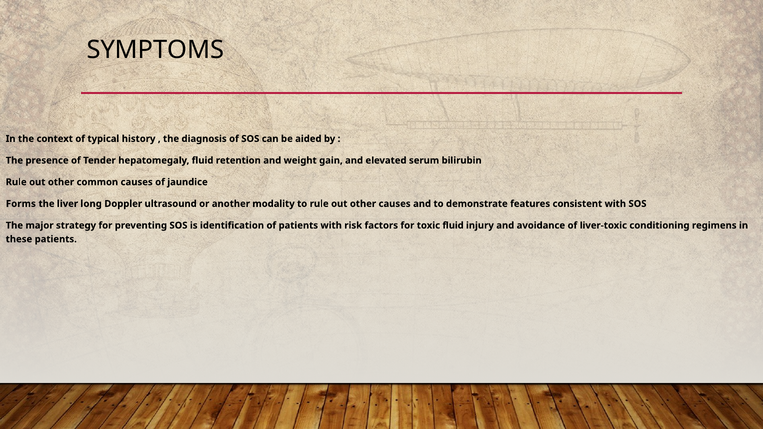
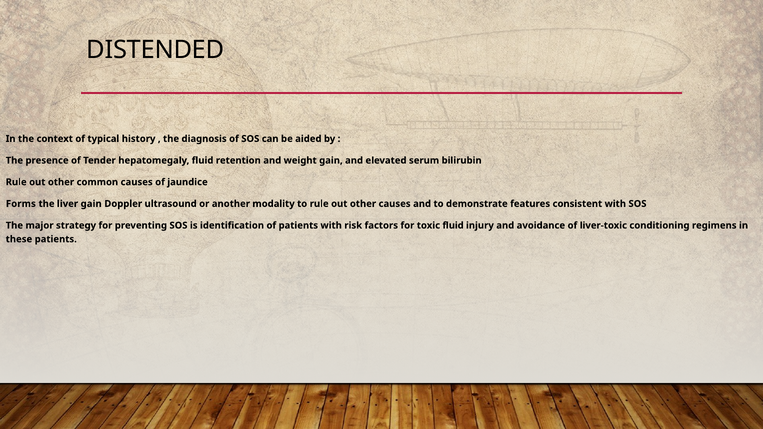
SYMPTOMS: SYMPTOMS -> DISTENDED (155, 50)
liver long: long -> gain (91, 204)
